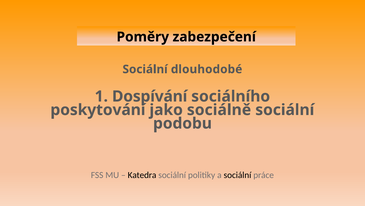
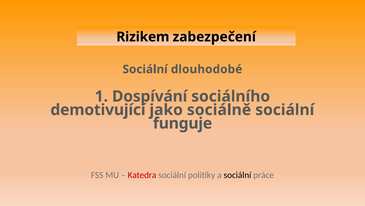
Poměry: Poměry -> Rizikem (143, 37)
poskytování: poskytování -> demotivující (98, 110)
podobu: podobu -> funguje (183, 123)
Katedra colour: black -> red (142, 175)
